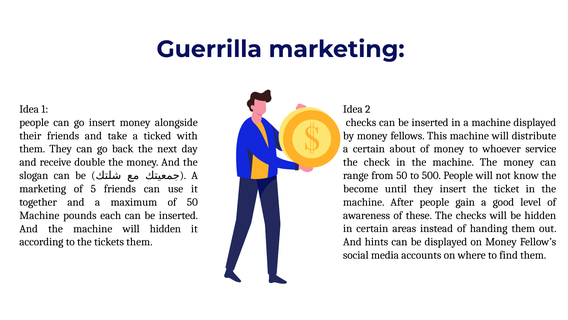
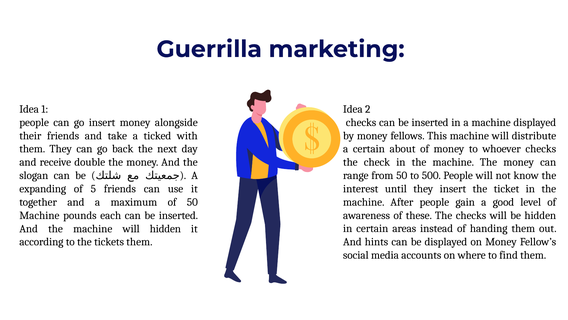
whoever service: service -> checks (541, 149)
marketing: marketing -> expanding (43, 189)
become: become -> interest (361, 189)
